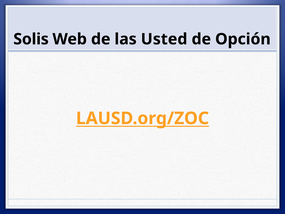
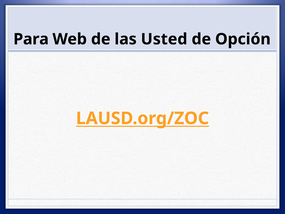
Solis: Solis -> Para (31, 39)
